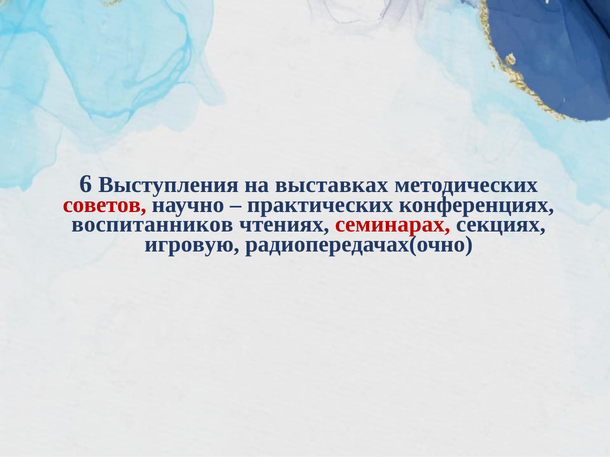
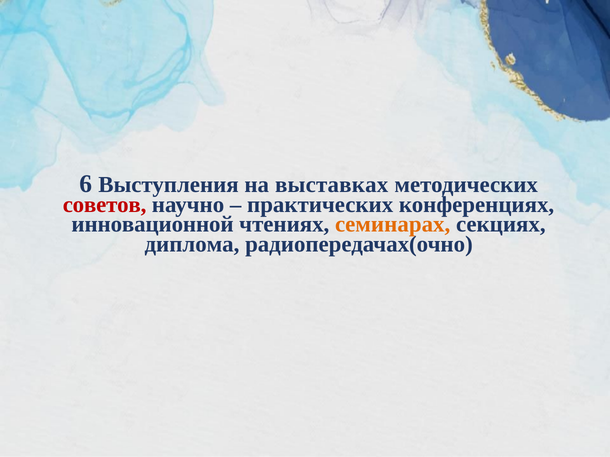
воспитанников: воспитанников -> инновационной (153, 225)
семинарах colour: red -> orange (393, 225)
игровую: игровую -> диплома (192, 244)
